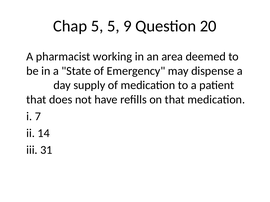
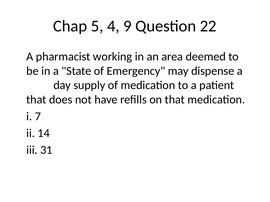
5 5: 5 -> 4 (113, 26)
20: 20 -> 22 (208, 26)
